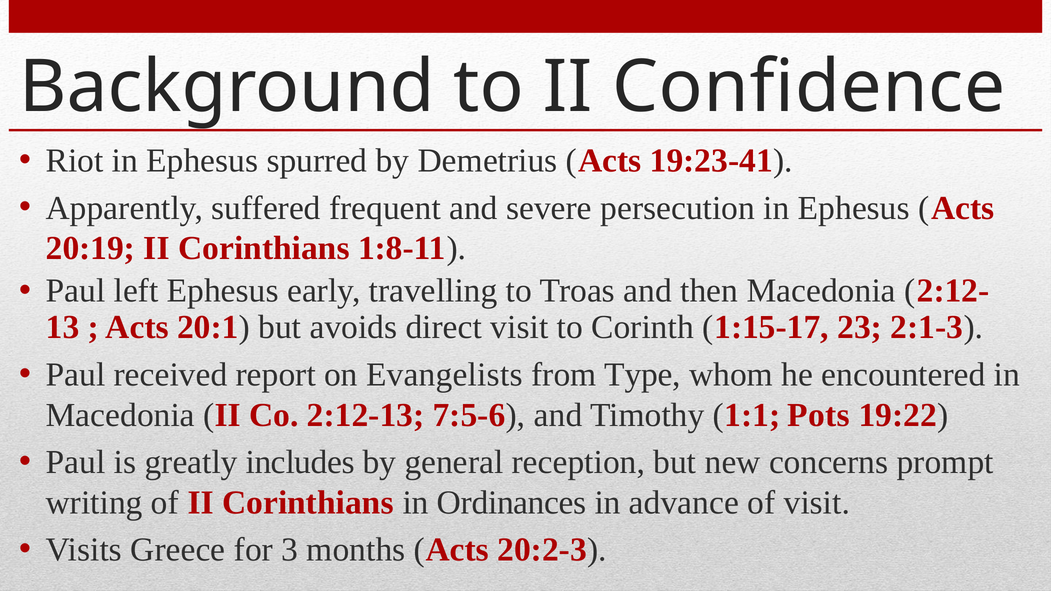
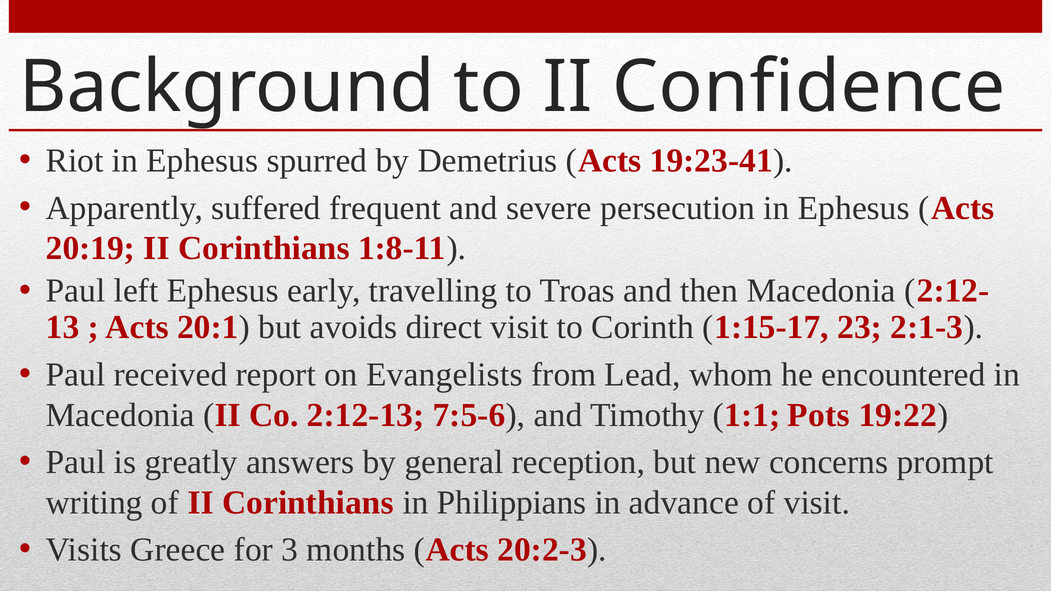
Type: Type -> Lead (642, 375)
includes: includes -> answers (300, 463)
Ordinances: Ordinances -> Philippians (512, 503)
